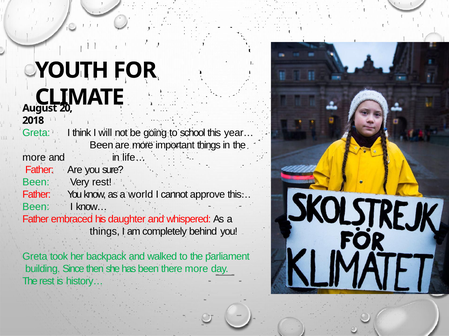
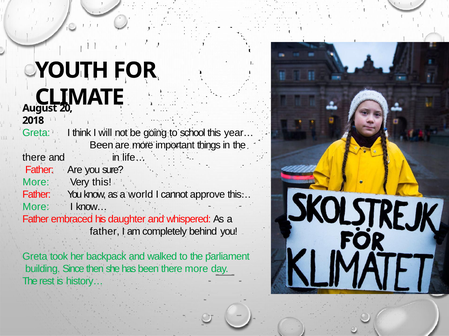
more: more -> there (34, 158)
Been: Been -> More (36, 182)
Very rest: rest -> this (102, 182)
Been: Been -> More (36, 207)
things: things -> father (105, 232)
